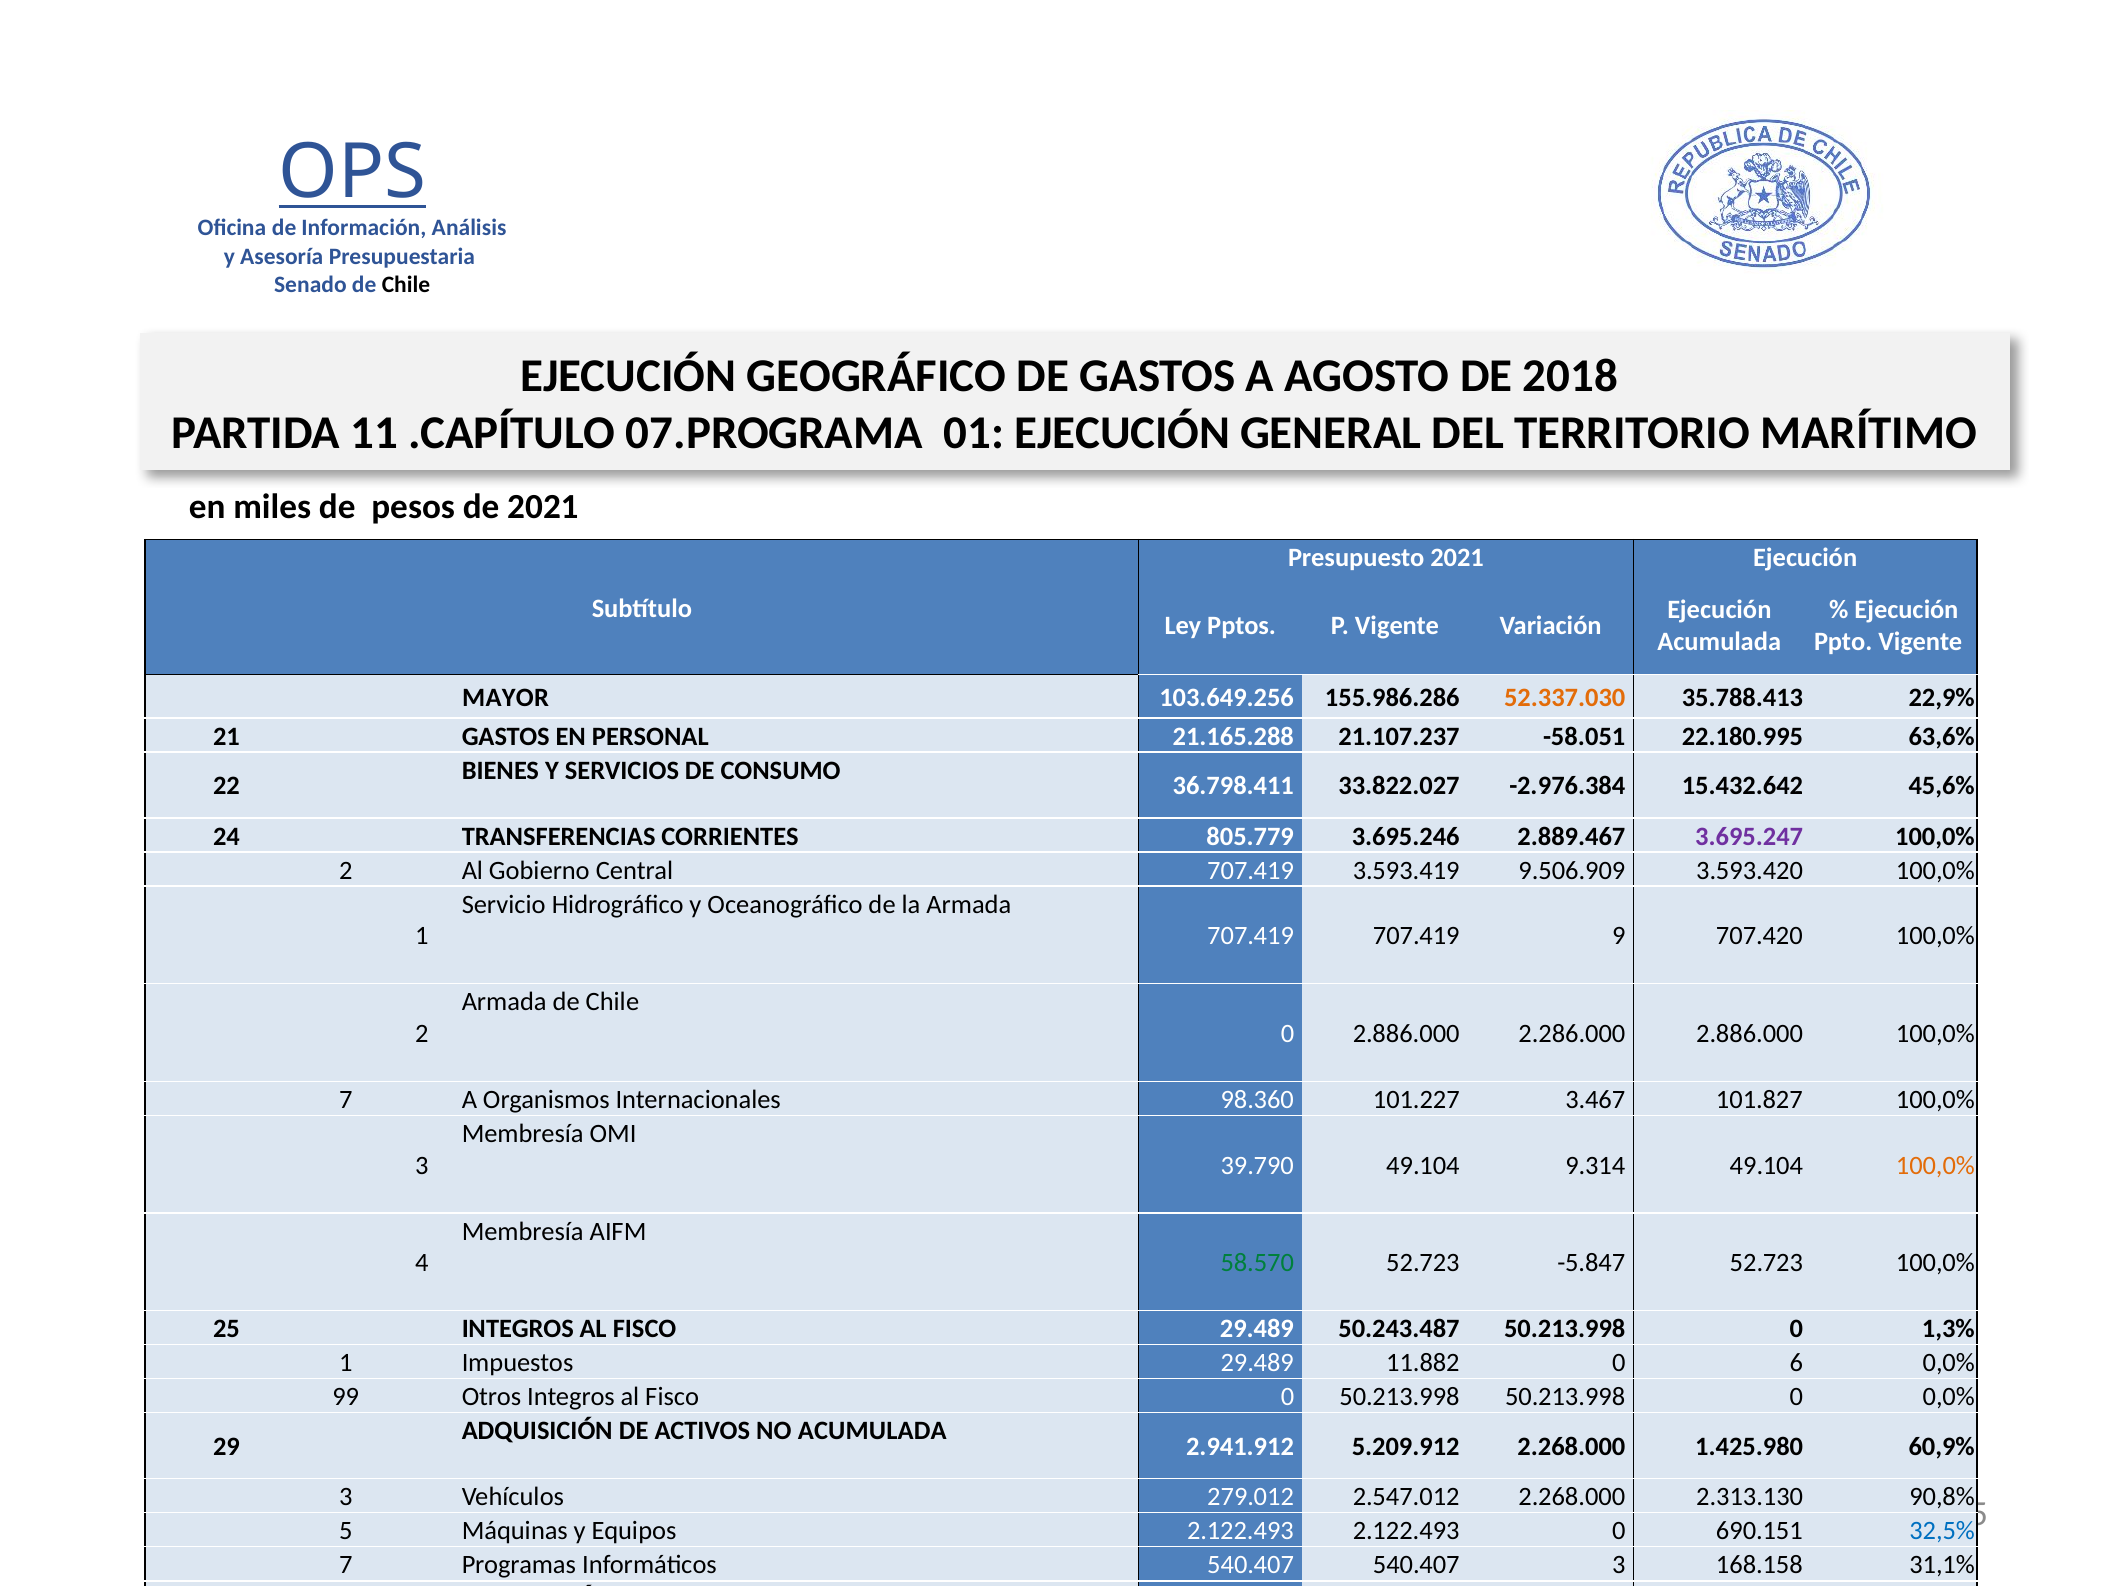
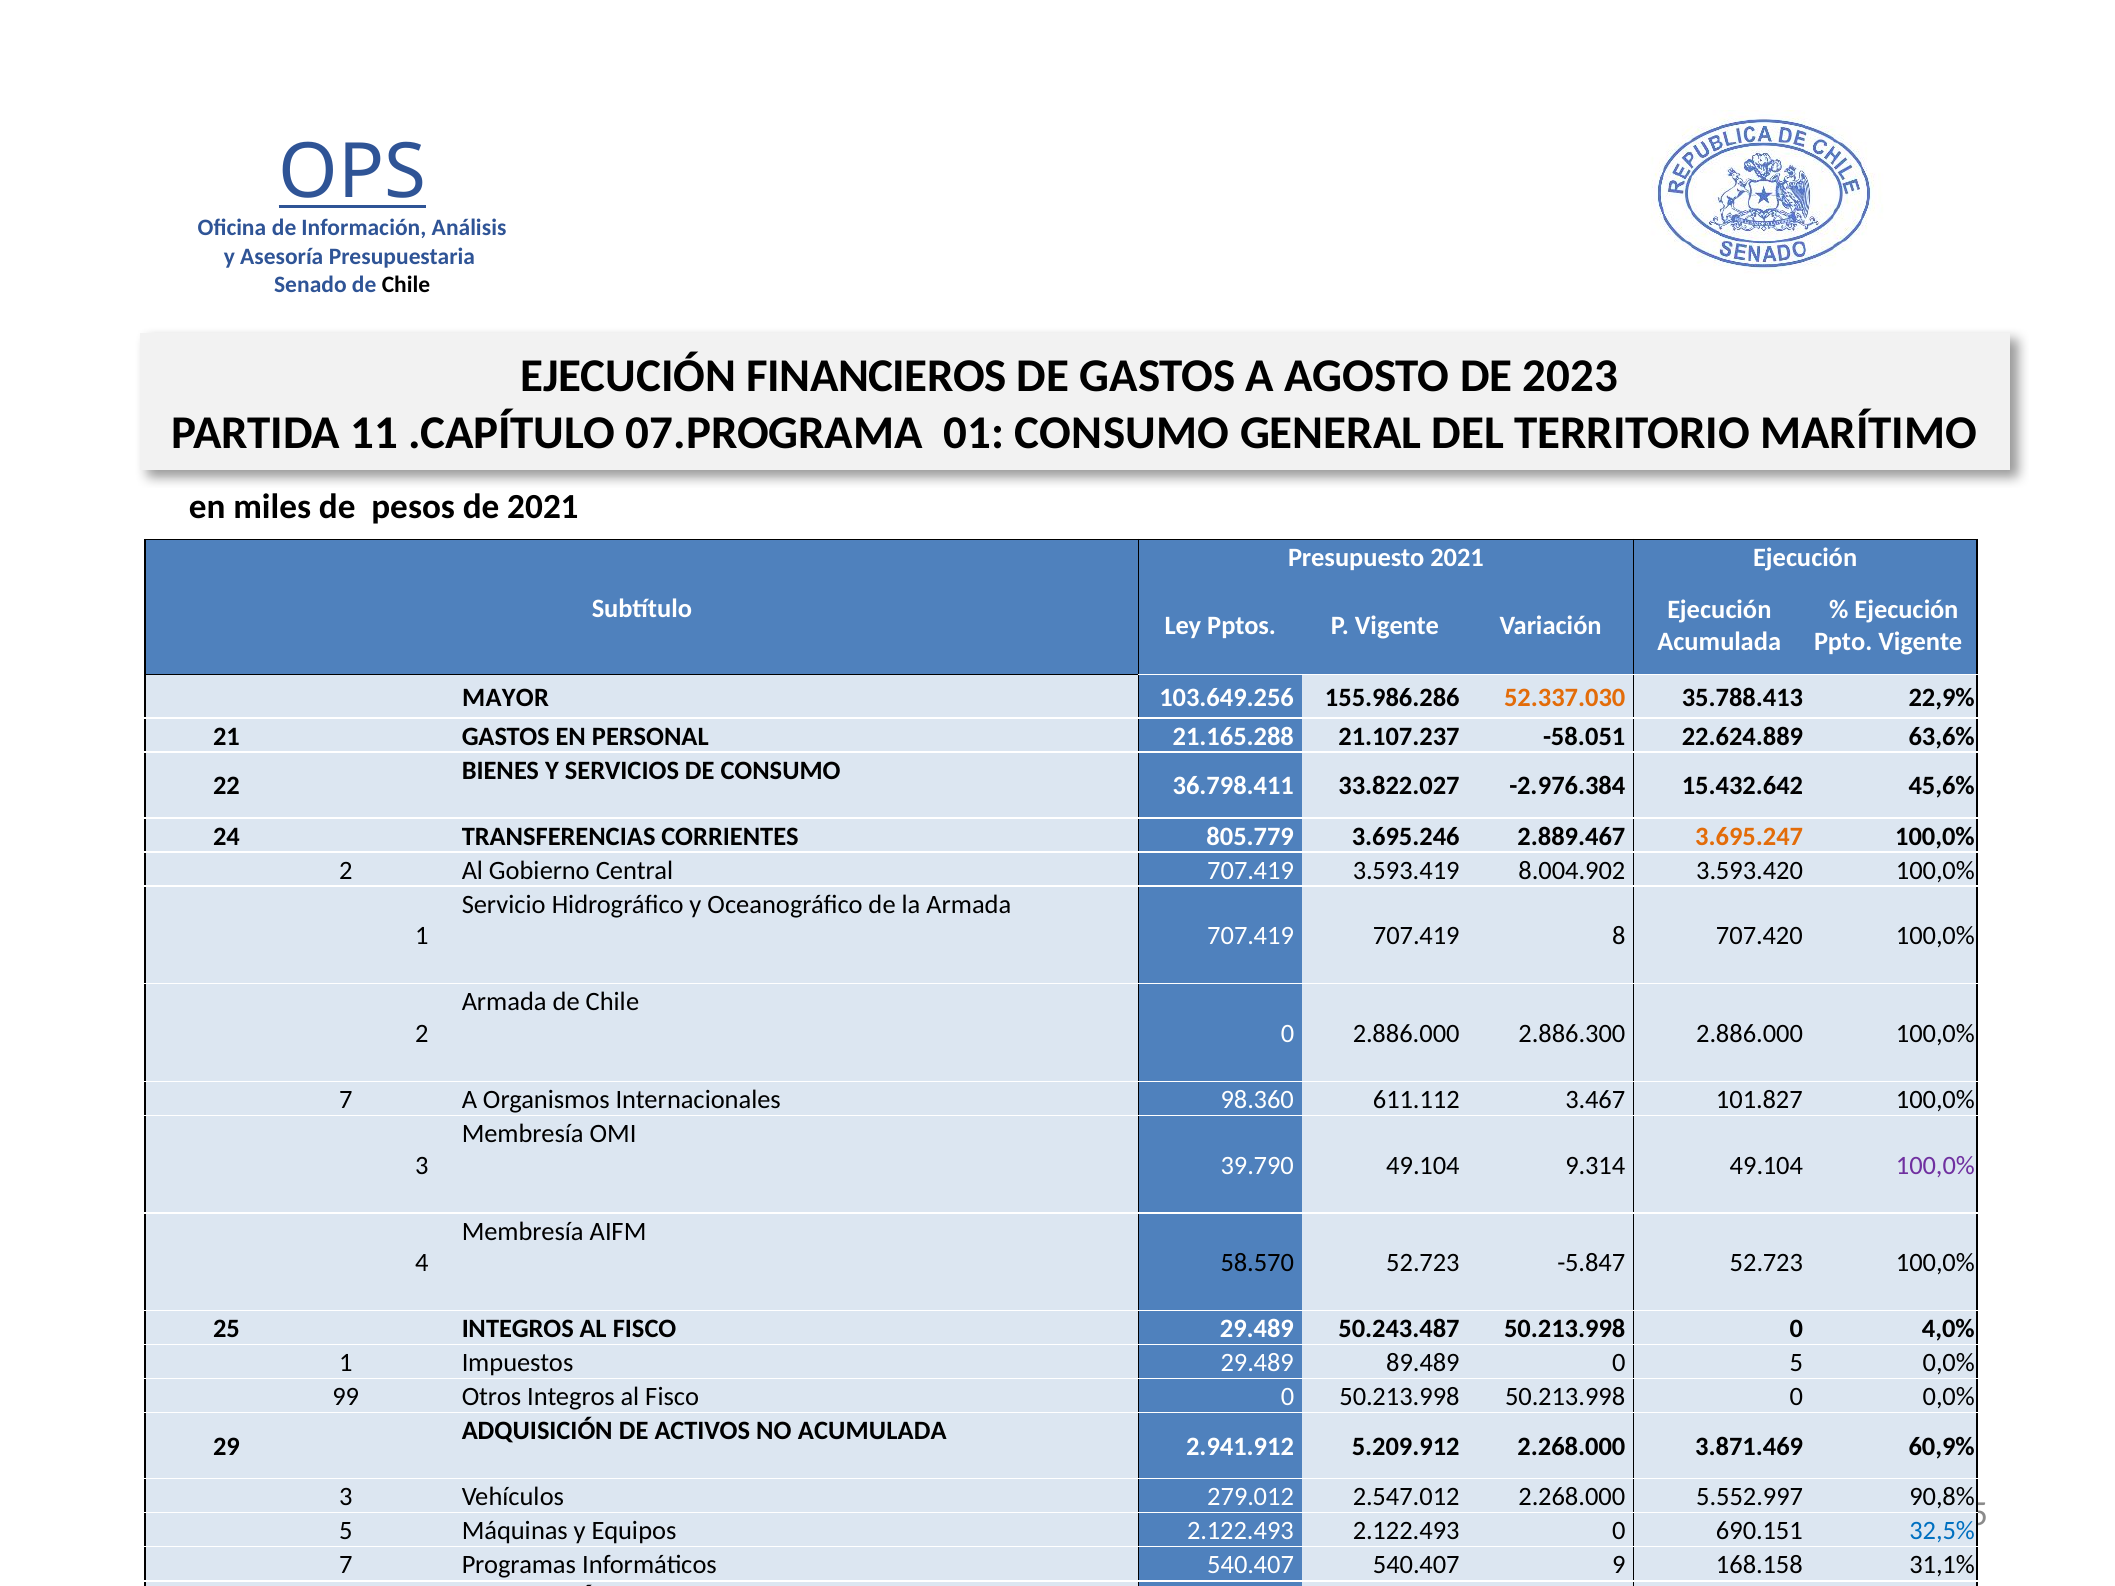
EJECUCIÓN GEOGRÁFICO: GEOGRÁFICO -> FINANCIEROS (877, 376)
2018: 2018 -> 2023 (1570, 376)
01 EJECUCIÓN: EJECUCIÓN -> CONSUMO (1122, 433)
22.180.995: 22.180.995 -> 22.624.889 (1742, 737)
3.695.247 colour: purple -> orange (1749, 836)
9.506.909: 9.506.909 -> 8.004.902 (1572, 870)
9: 9 -> 8 (1619, 936)
2.286.000: 2.286.000 -> 2.886.300 (1572, 1034)
101.227: 101.227 -> 611.112 (1416, 1100)
100,0% colour: orange -> purple (1935, 1166)
58.570 colour: green -> black (1257, 1263)
0 1,3%: 1,3% -> 4,0% (1948, 1329)
11.882: 11.882 -> 89.489 (1423, 1363)
0 6: 6 -> 5 (1796, 1363)
1.425.980: 1.425.980 -> 3.871.469 (1749, 1447)
2.313.130: 2.313.130 -> 5.552.997 (1750, 1497)
540.407 3: 3 -> 9 (1619, 1565)
